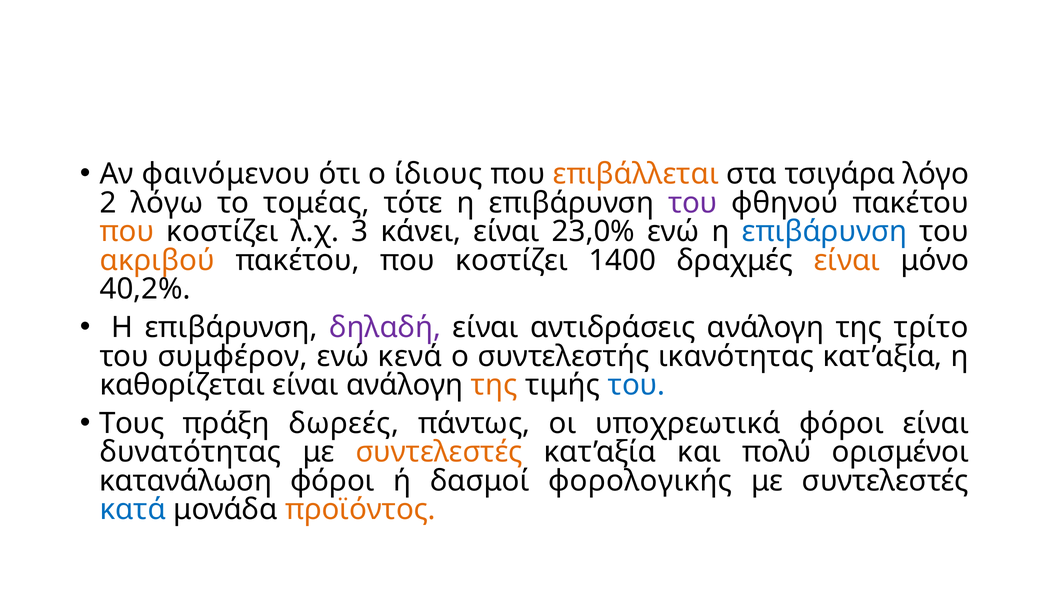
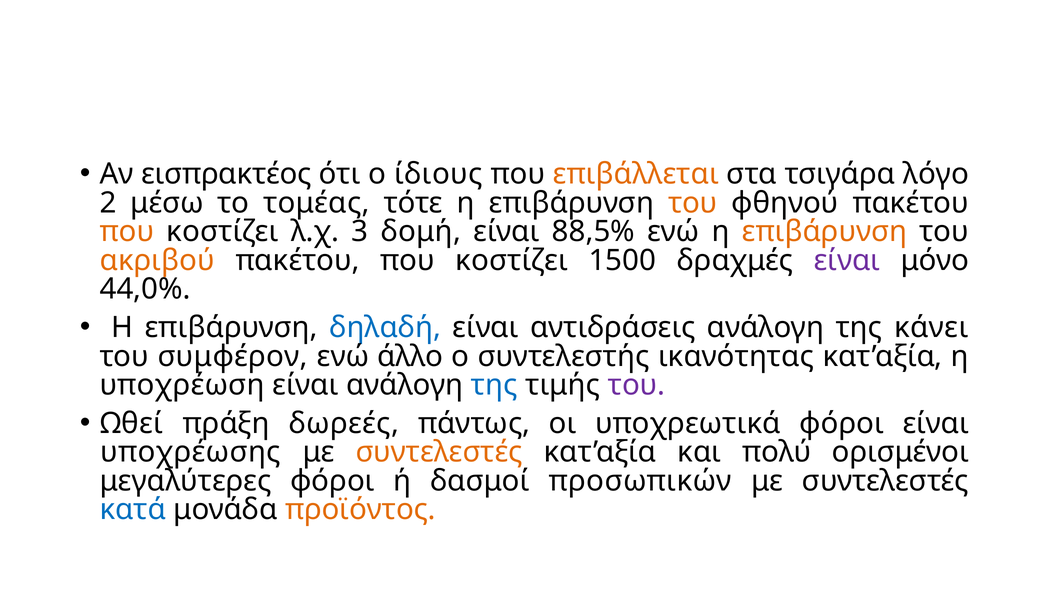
φαινόμενου: φαινόμενου -> εισπρακτέος (226, 174)
λόγω: λόγω -> μέσω (167, 203)
του colour: purple -> orange (693, 203)
κάνει: κάνει -> δομή (421, 232)
23,0%: 23,0% -> 88,5% (593, 232)
επιβάρυνση colour: blue -> orange (825, 232)
1400: 1400 -> 1500 (622, 260)
είναι colour: orange -> purple (847, 260)
40,2%: 40,2% -> 44,0% (145, 289)
δηλαδή colour: purple -> blue (385, 328)
τρίτο: τρίτο -> κάνει (931, 328)
κενά: κενά -> άλλο (410, 356)
καθορίζεται: καθορίζεται -> υποχρέωση (182, 385)
της colour: orange -> blue (494, 385)
του colour: blue -> purple (637, 385)
Τους: Τους -> Ωθεί (132, 424)
δυνατότητας: δυνατότητας -> υποχρέωσης (190, 452)
κατανάλωση: κατανάλωση -> μεγαλύτερες (186, 481)
φορολογικής: φορολογικής -> προσωπικών (640, 481)
